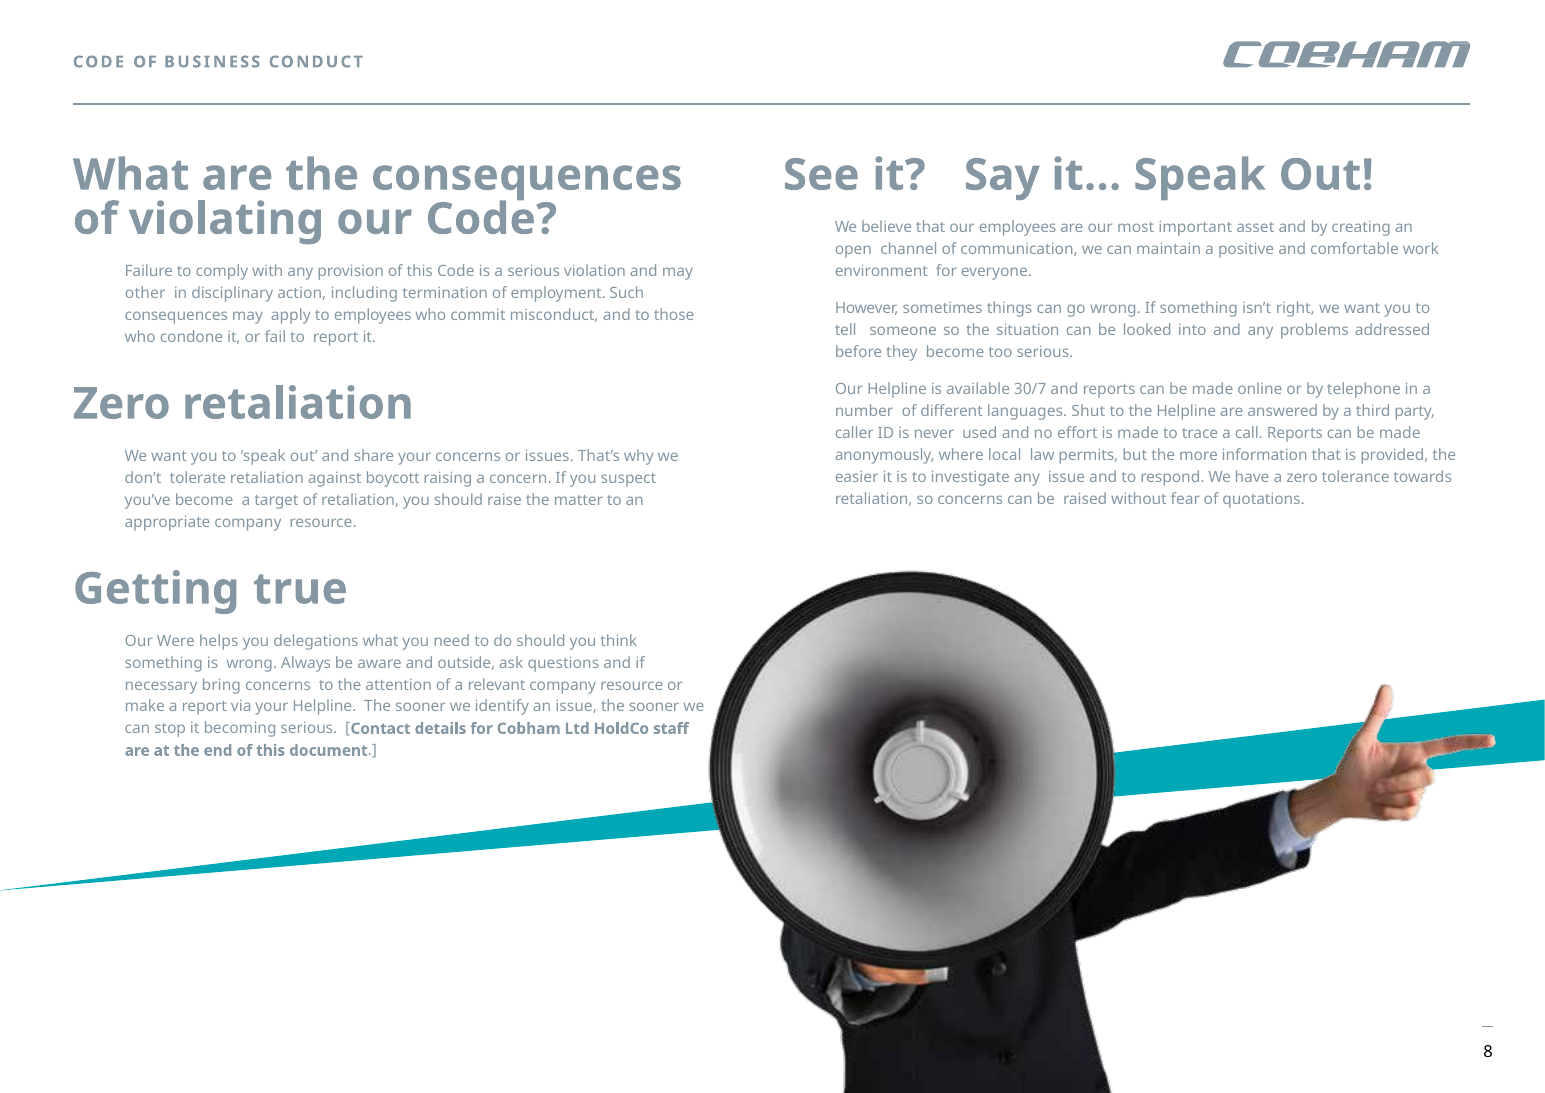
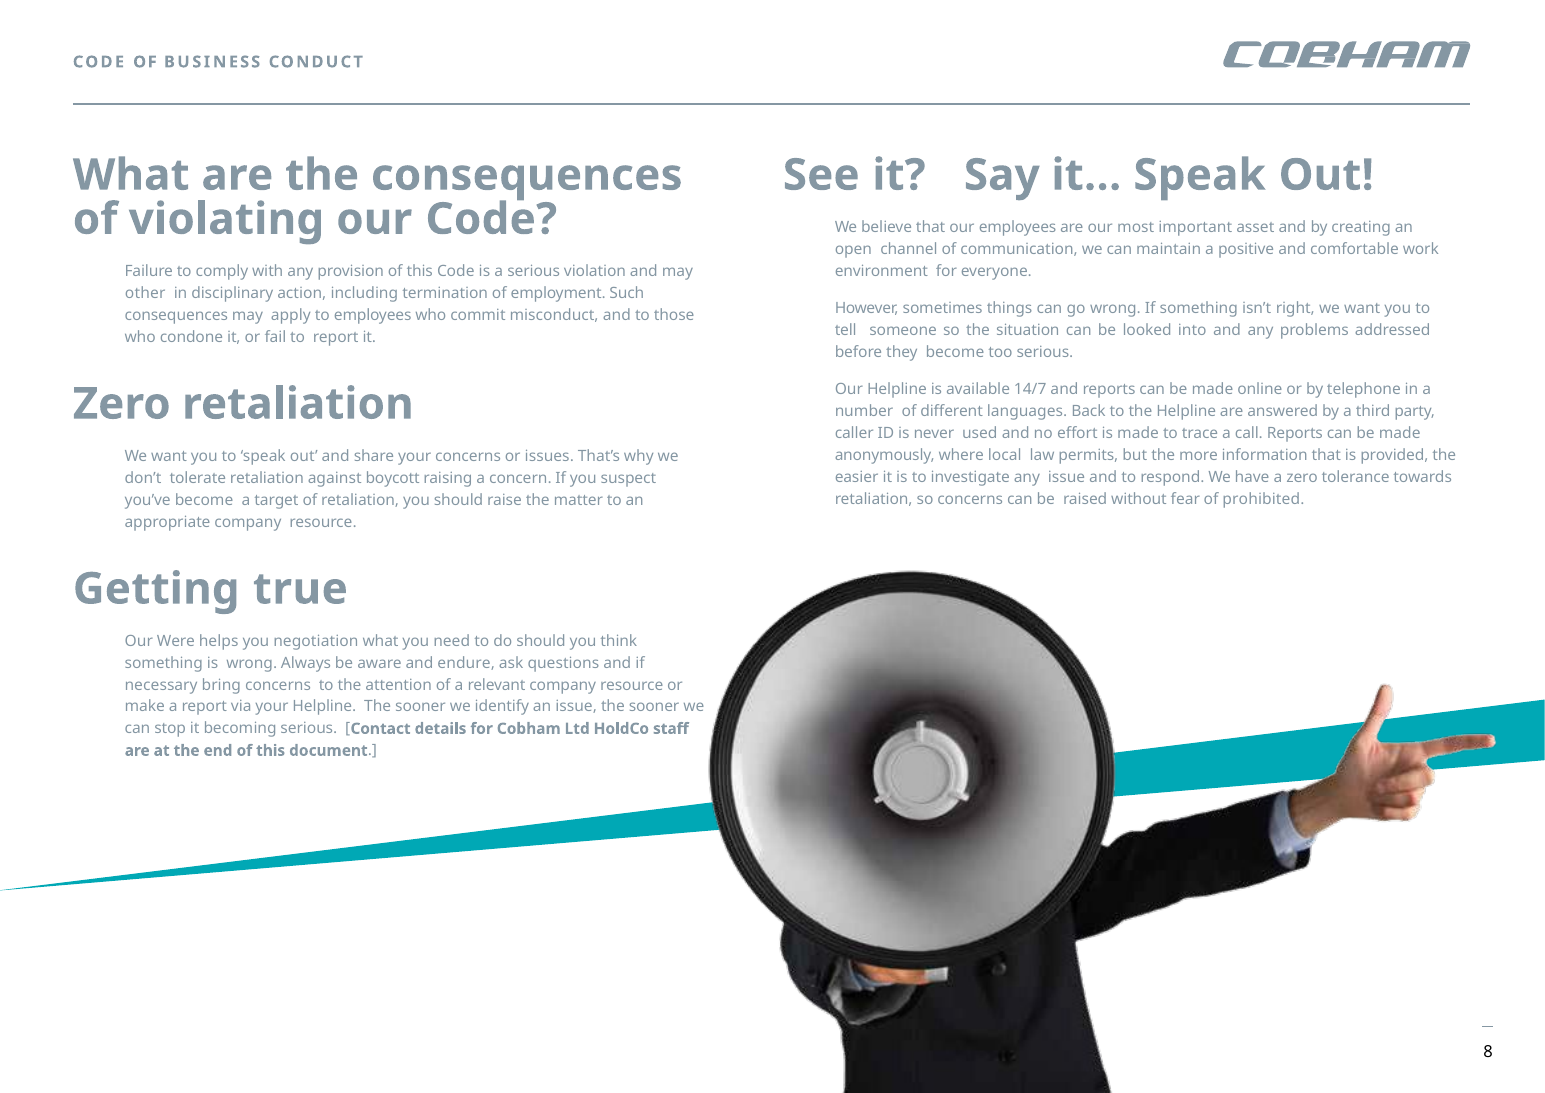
30/7: 30/7 -> 14/7 (1030, 390)
Shut: Shut -> Back (1088, 412)
quotations: quotations -> prohibited (1263, 499)
delegations: delegations -> negotiation (316, 641)
outside: outside -> endure (466, 663)
